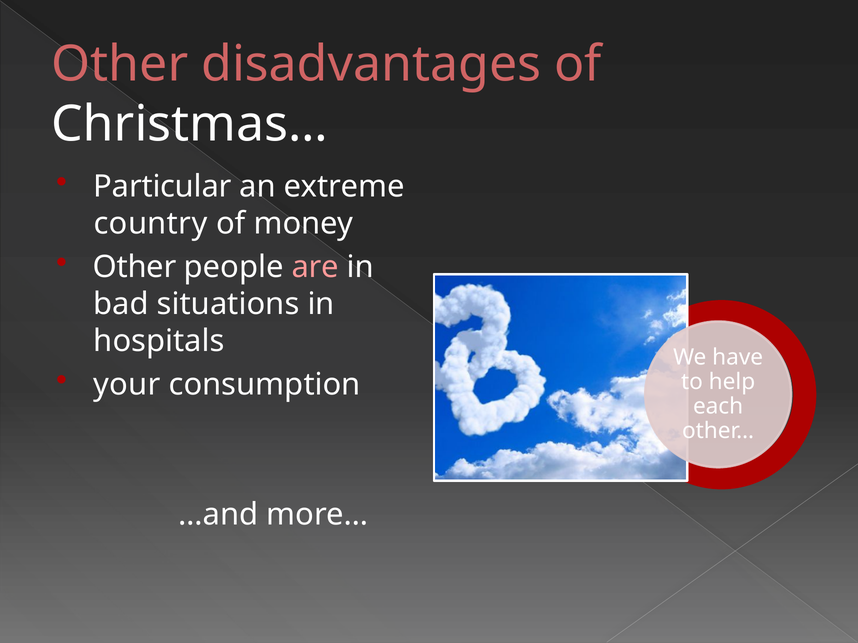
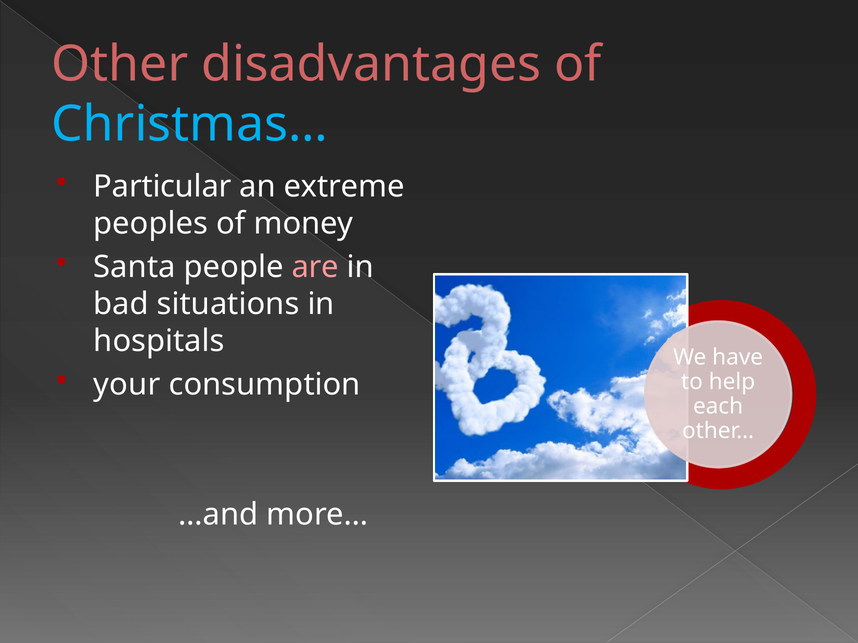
Christmas… colour: white -> light blue (190, 124)
country: country -> peoples (151, 224)
Other: Other -> Santa (134, 267)
